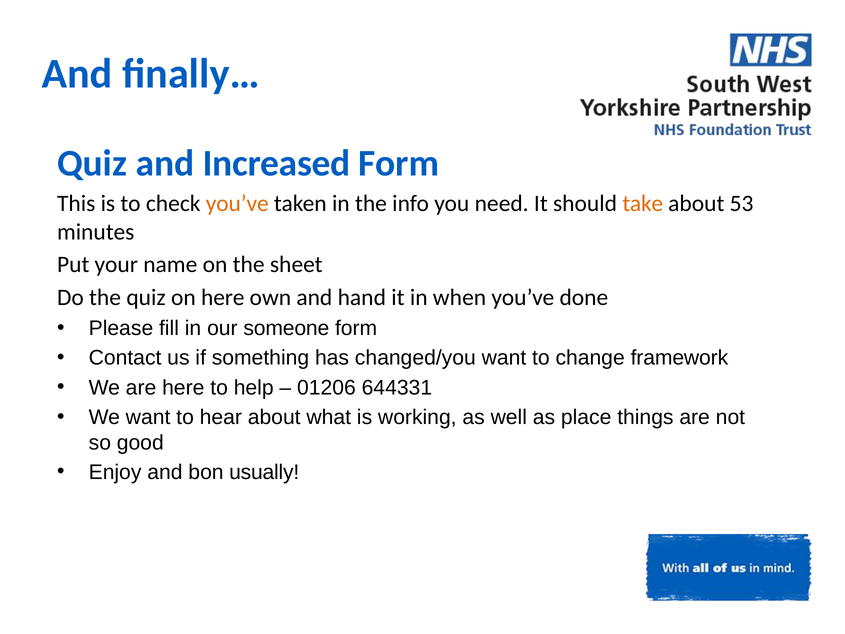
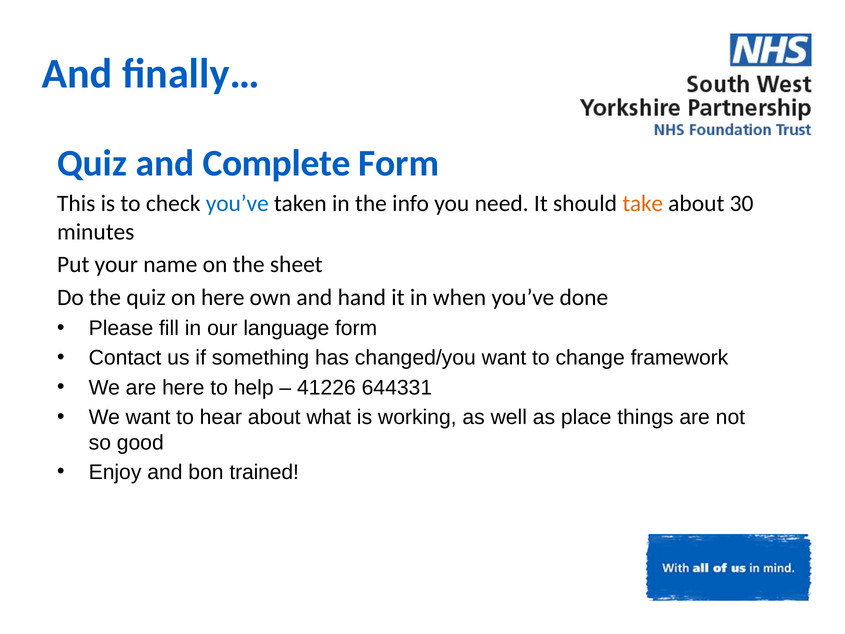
Increased: Increased -> Complete (277, 163)
you’ve colour: orange -> blue (237, 204)
53: 53 -> 30 (742, 204)
someone: someone -> language (286, 328)
01206: 01206 -> 41226 (326, 387)
usually: usually -> trained (264, 472)
